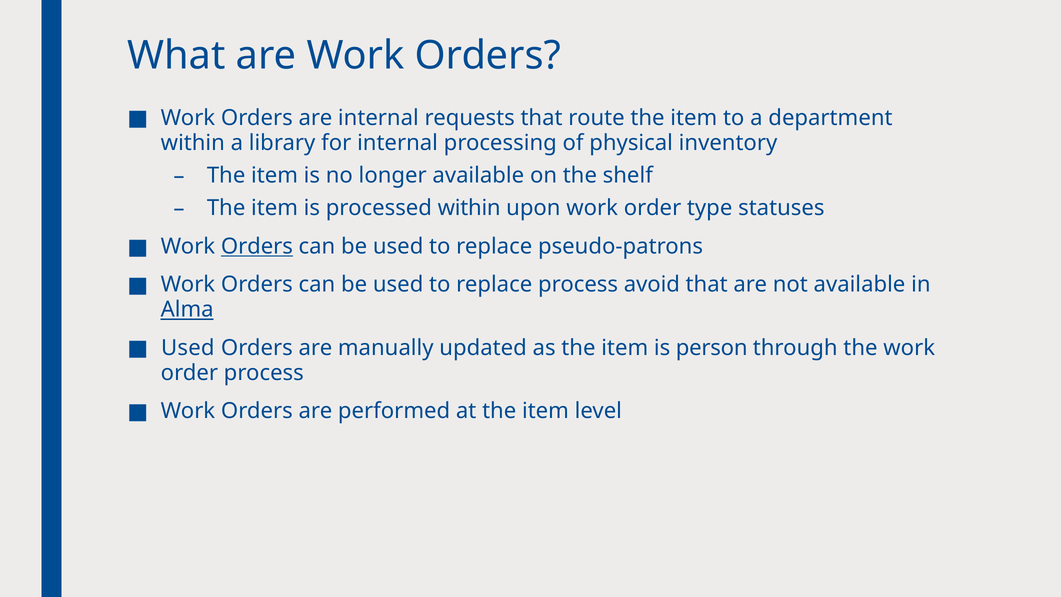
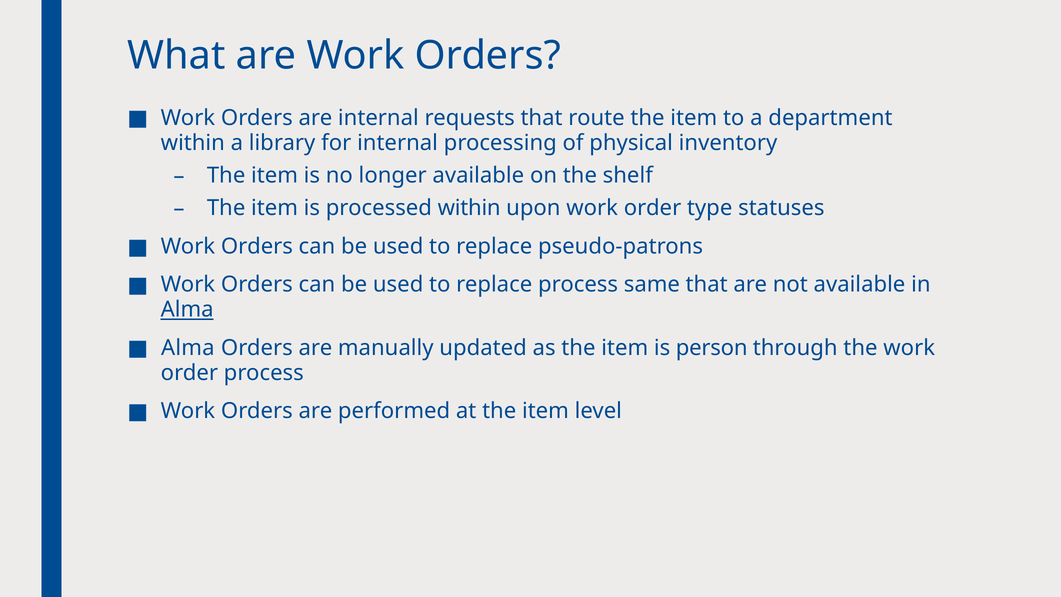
Orders underline: present -> none (257, 246)
avoid: avoid -> same (652, 285)
Used: Used -> Alma (188, 348)
